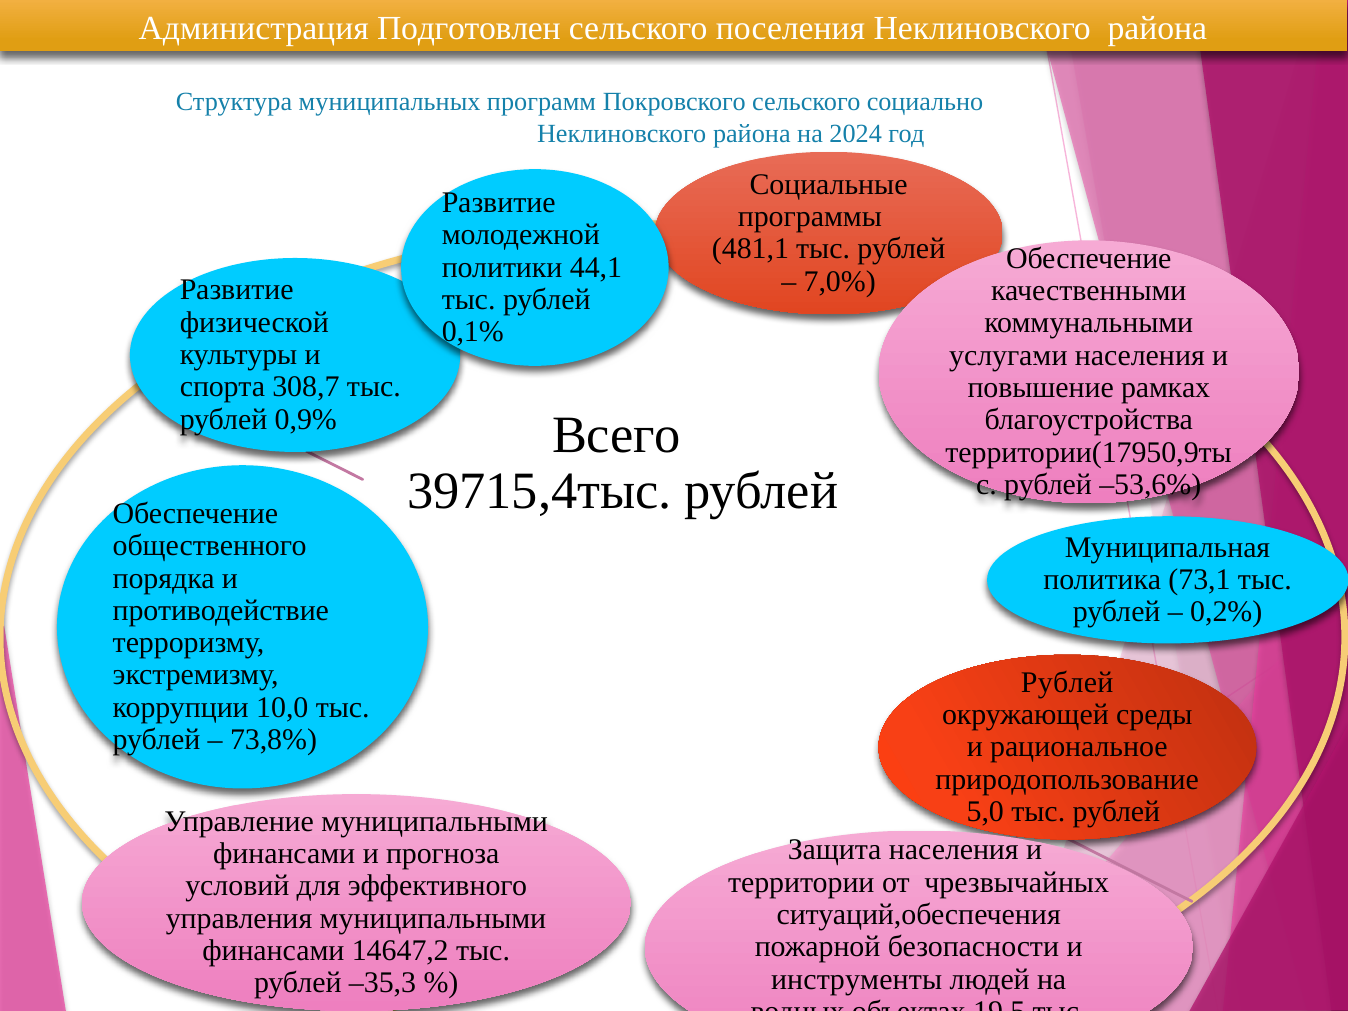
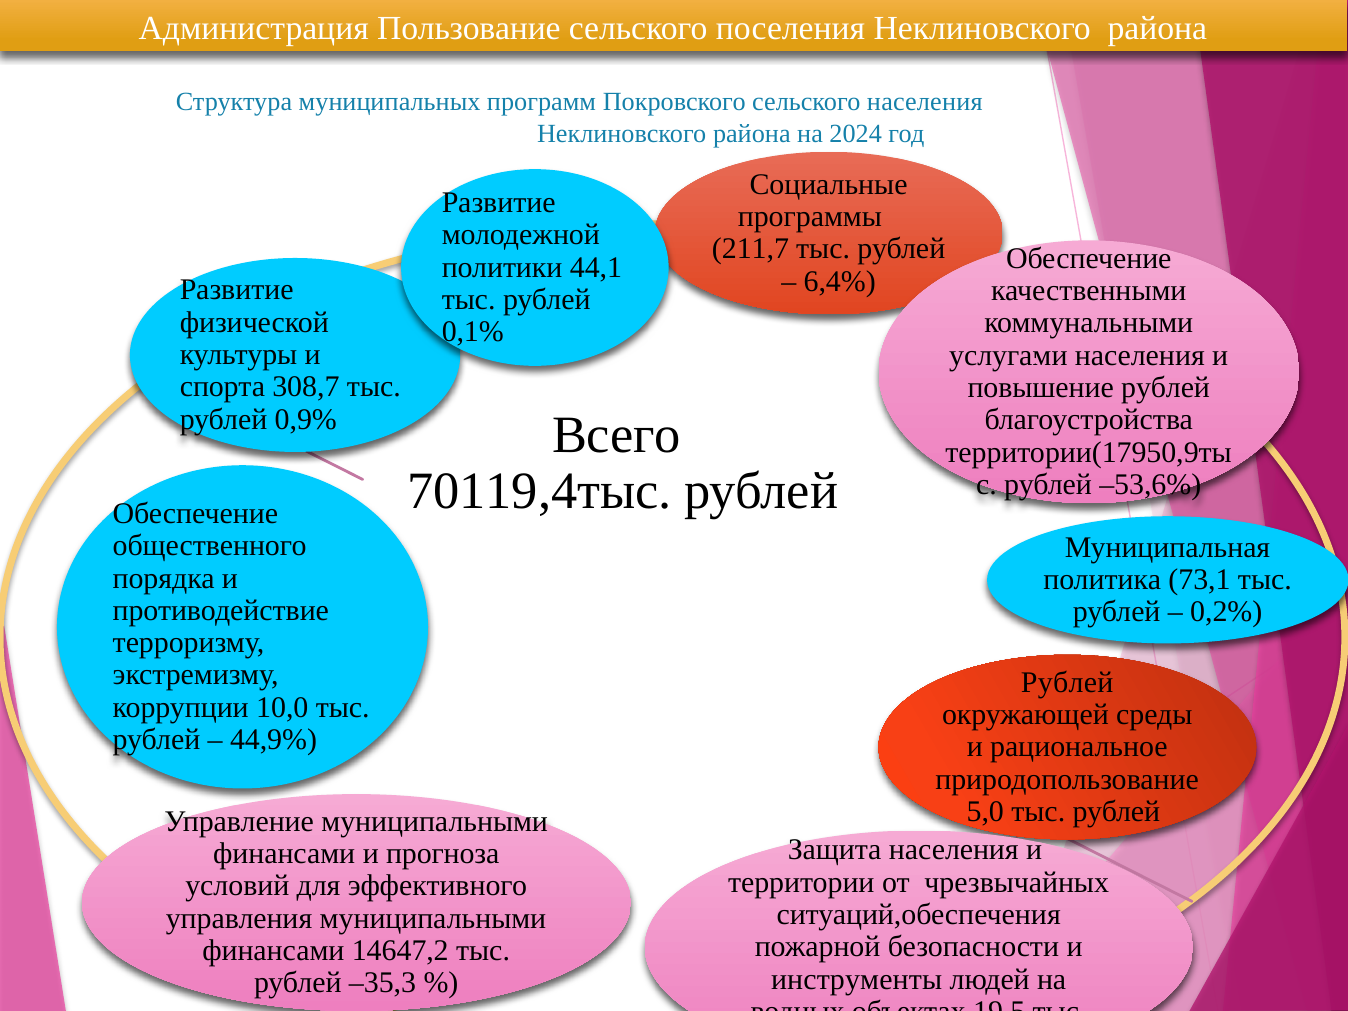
Подготовлен: Подготовлен -> Пользование (469, 28)
сельского социально: социально -> населения (925, 102)
481,1: 481,1 -> 211,7 (750, 249)
7,0%: 7,0% -> 6,4% (840, 281)
повышение рамках: рамках -> рублей (1166, 388)
39715,4тыс: 39715,4тыс -> 70119,4тыс (539, 492)
73,8%: 73,8% -> 44,9% (274, 740)
